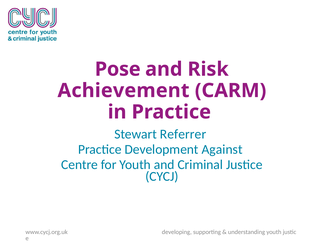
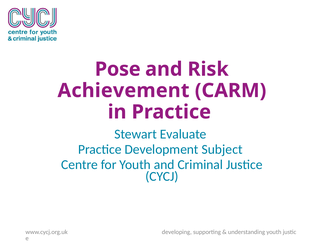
Referrer: Referrer -> Evaluate (183, 134)
Against: Against -> Subject (222, 149)
